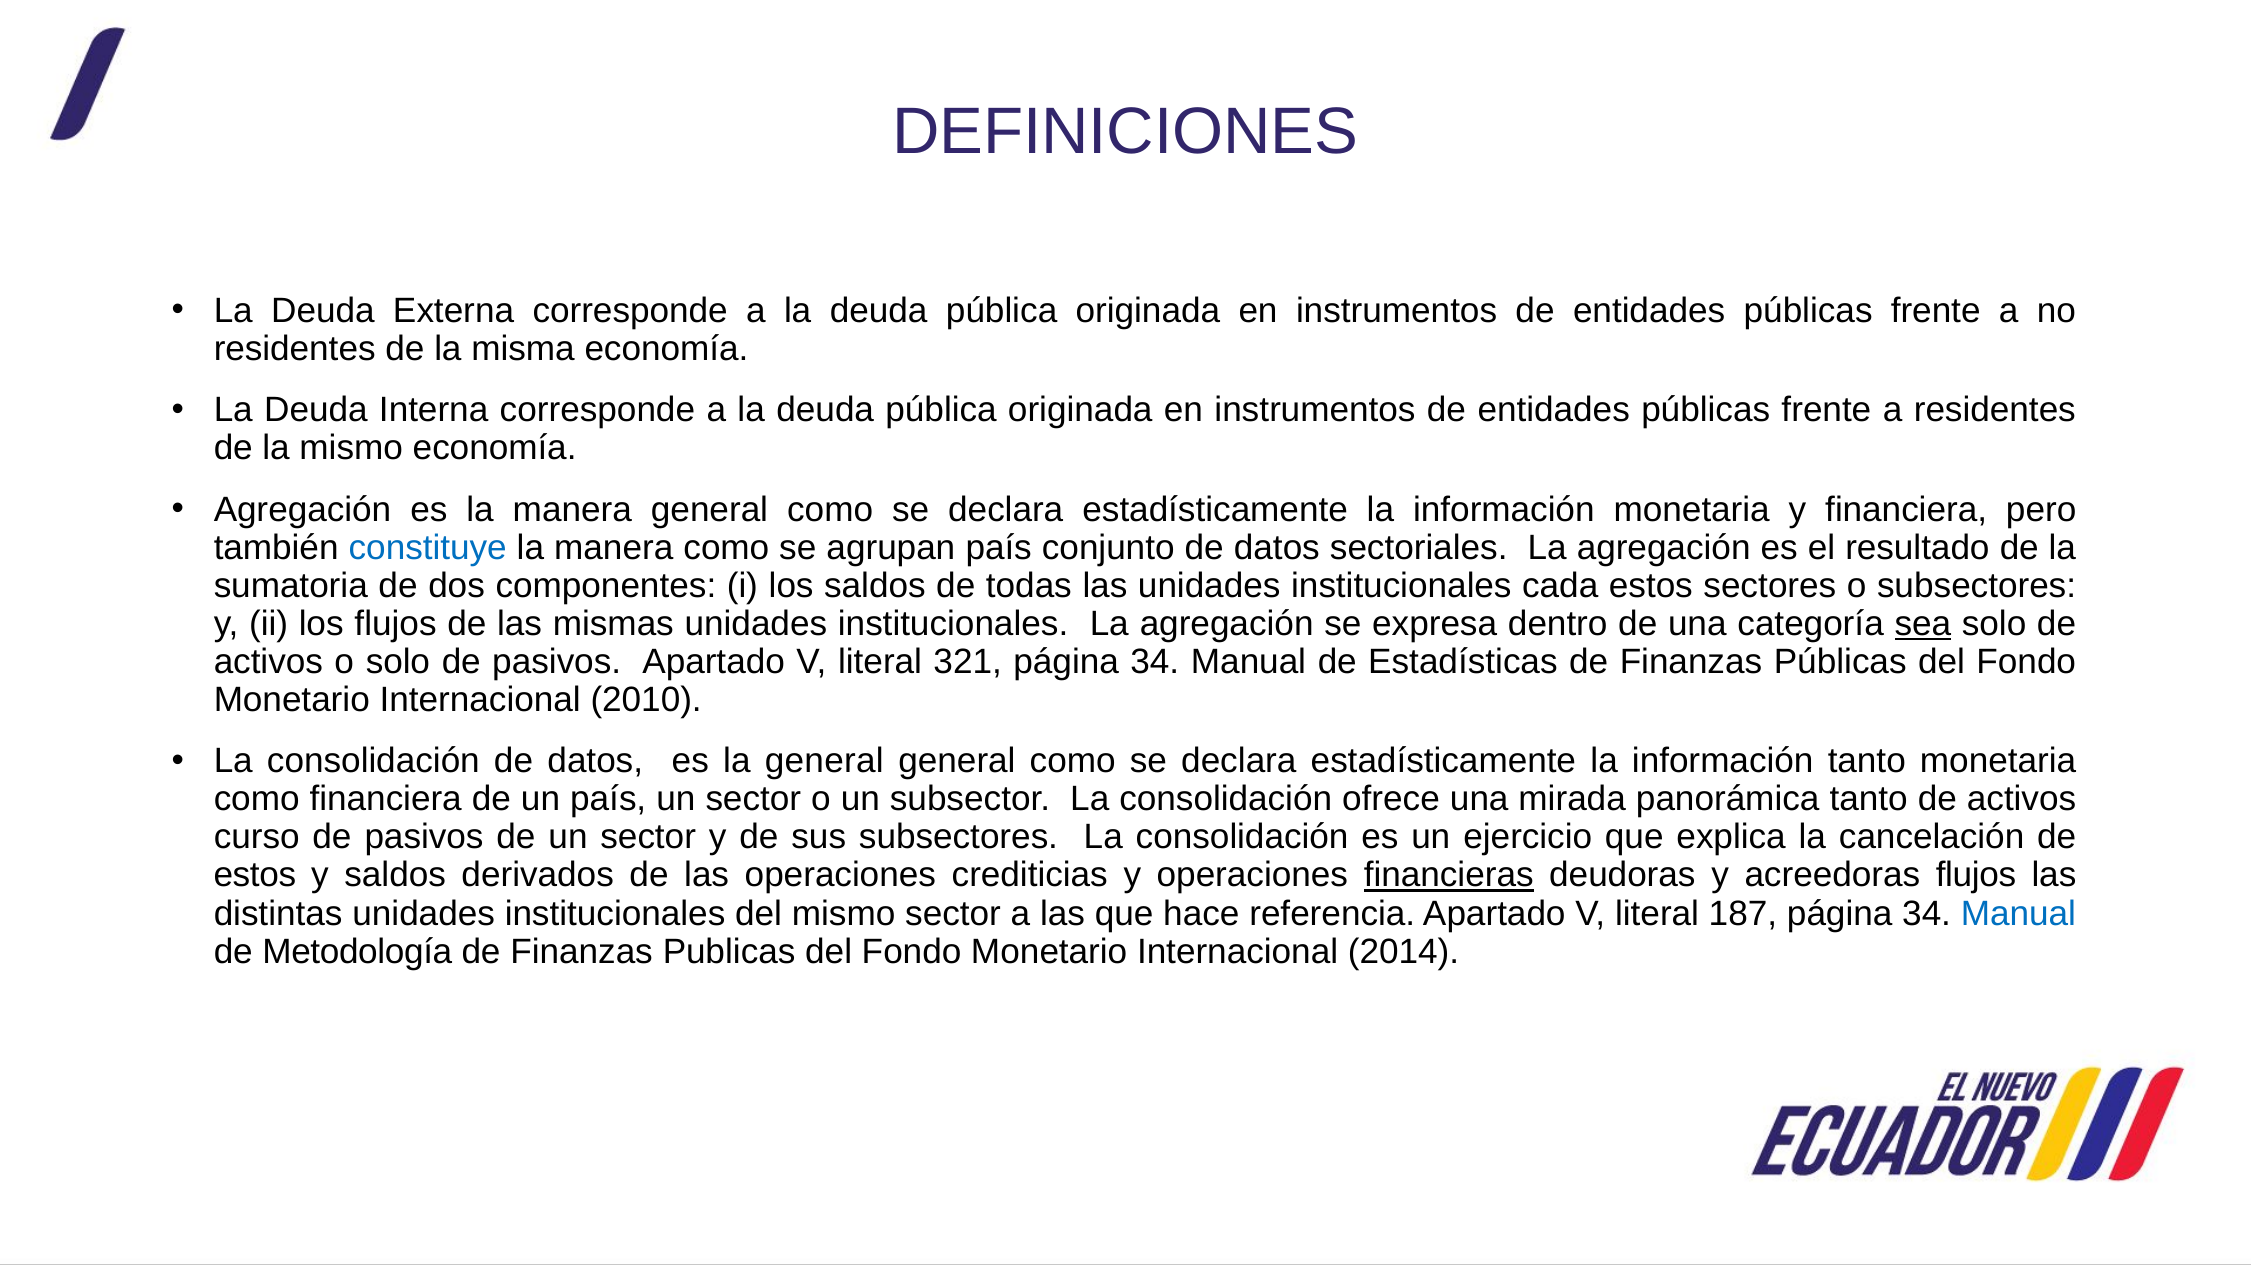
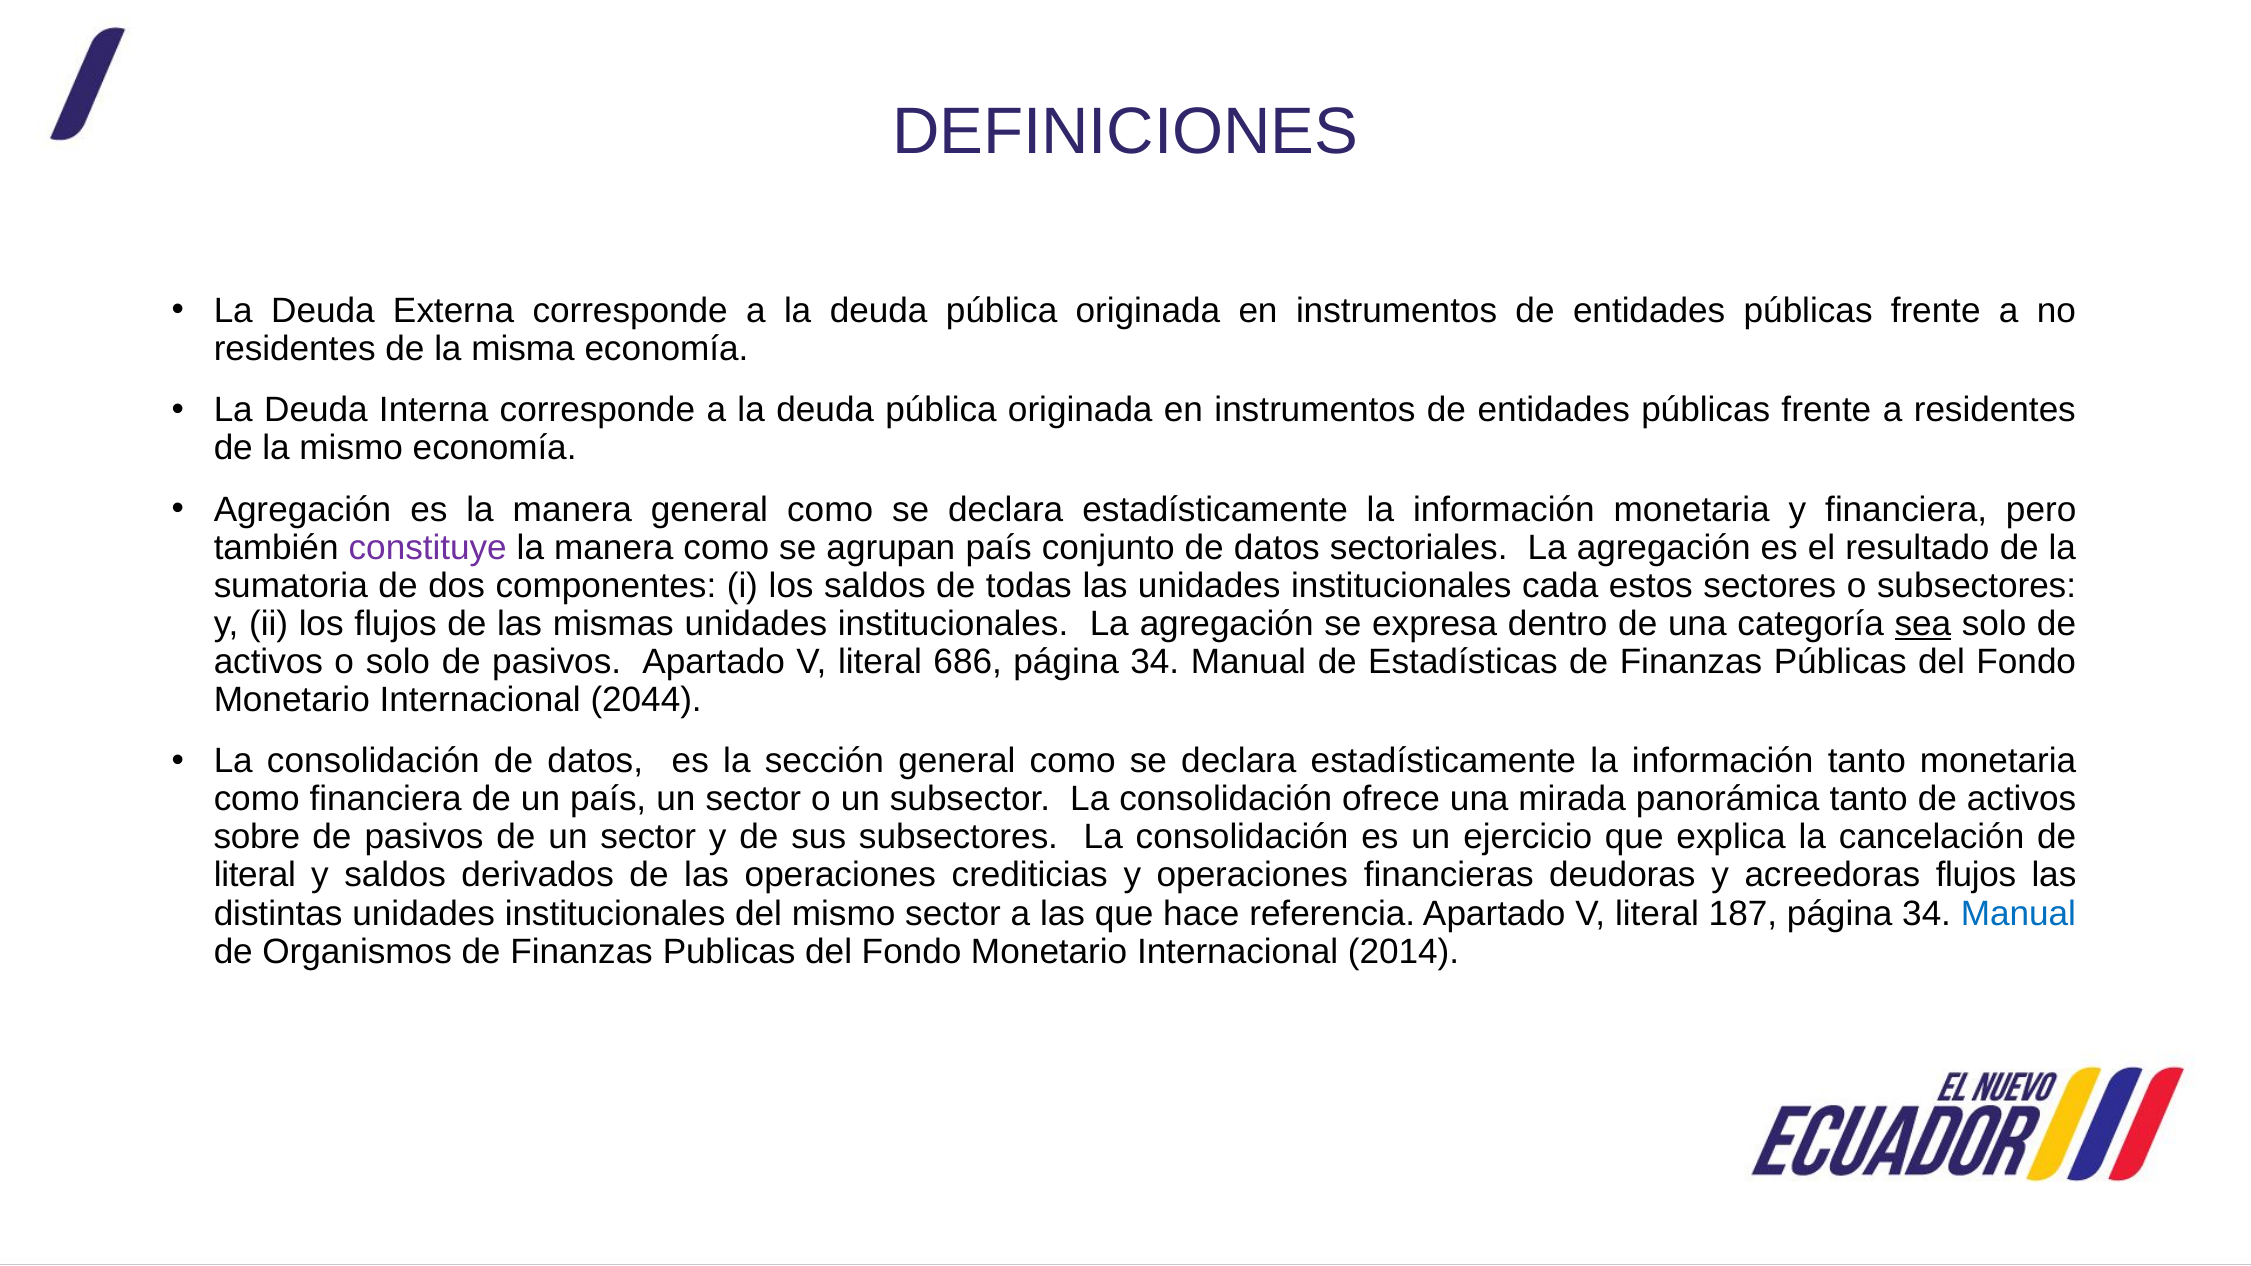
constituye colour: blue -> purple (428, 548)
321: 321 -> 686 (968, 662)
2010: 2010 -> 2044 (646, 700)
la general: general -> sección (824, 761)
curso: curso -> sobre (257, 837)
estos: estos -> literal (255, 876)
financieras underline: present -> none (1449, 876)
Metodología: Metodología -> Organismos (357, 952)
